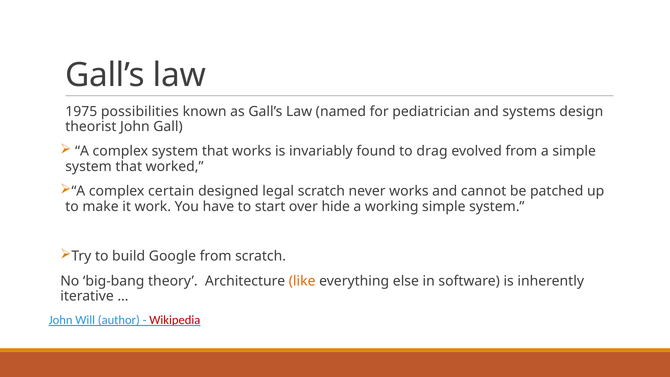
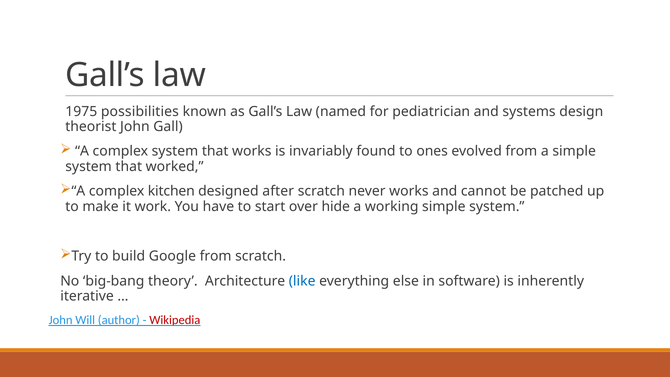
drag: drag -> ones (432, 151)
certain: certain -> kitchen (171, 191)
legal: legal -> after (278, 191)
like colour: orange -> blue (302, 281)
